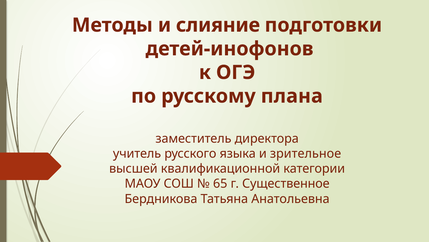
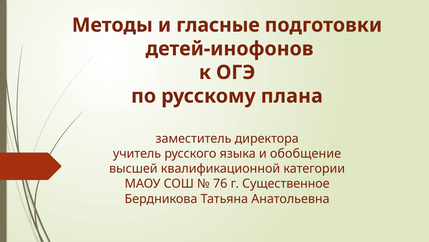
слияние: слияние -> гласные (218, 25)
зрительное: зрительное -> обобщение (306, 153)
65: 65 -> 76 (220, 183)
